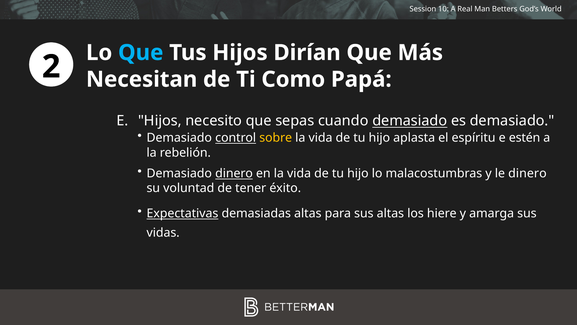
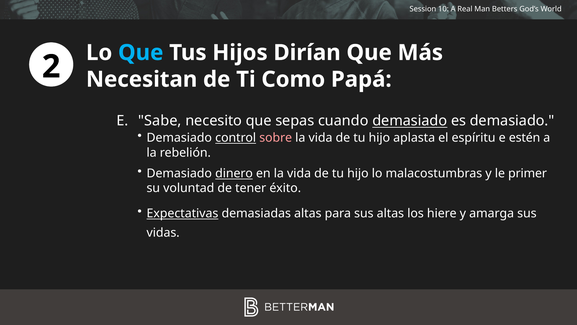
E Hijos: Hijos -> Sabe (160, 121)
sobre colour: yellow -> pink (276, 138)
le dinero: dinero -> primer (528, 173)
